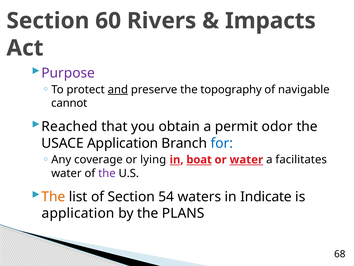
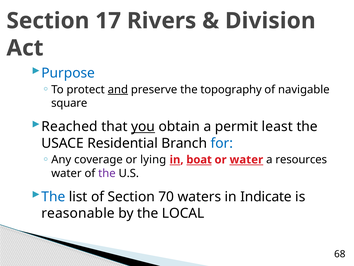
60: 60 -> 17 (108, 21)
Impacts: Impacts -> Division (270, 21)
Purpose colour: purple -> blue (68, 73)
cannot: cannot -> square (69, 103)
you underline: none -> present (143, 126)
odor: odor -> least (277, 126)
USACE Application: Application -> Residential (123, 143)
facilitates: facilitates -> resources (301, 159)
The colour: orange -> blue (53, 196)
54: 54 -> 70 (166, 196)
application: application -> reasonable (78, 213)
PLANS: PLANS -> LOCAL (183, 213)
